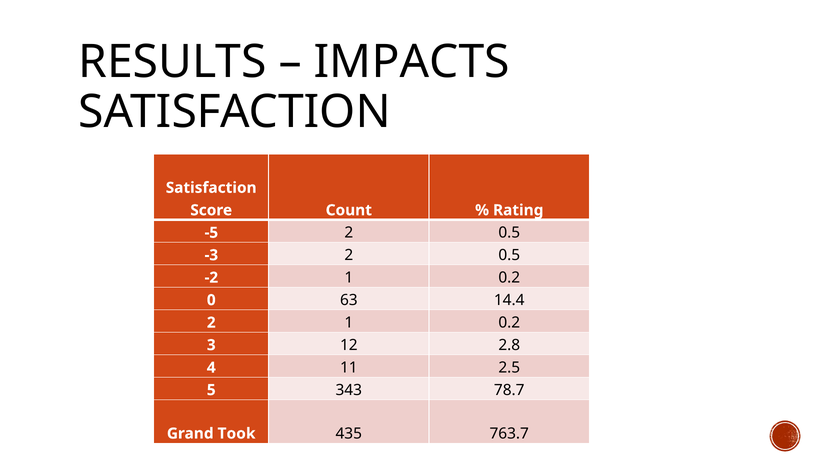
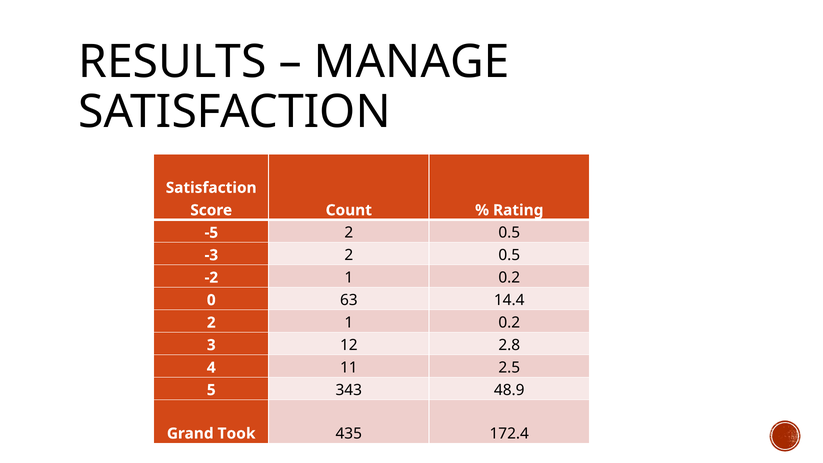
IMPACTS: IMPACTS -> MANAGE (412, 62)
78.7: 78.7 -> 48.9 (509, 390)
763.7: 763.7 -> 172.4 (509, 433)
